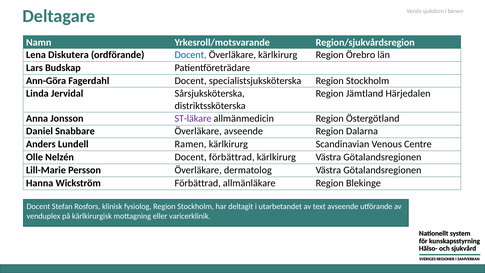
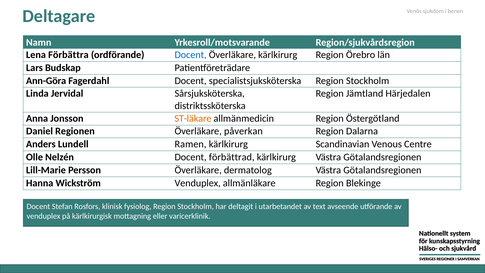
Diskutera: Diskutera -> Förbättra (68, 55)
ST-läkare colour: purple -> orange (193, 118)
Snabbare: Snabbare -> Regionen (75, 131)
Överläkare avseende: avseende -> påverkan (243, 131)
Wickström Förbättrad: Förbättrad -> Venduplex (198, 183)
